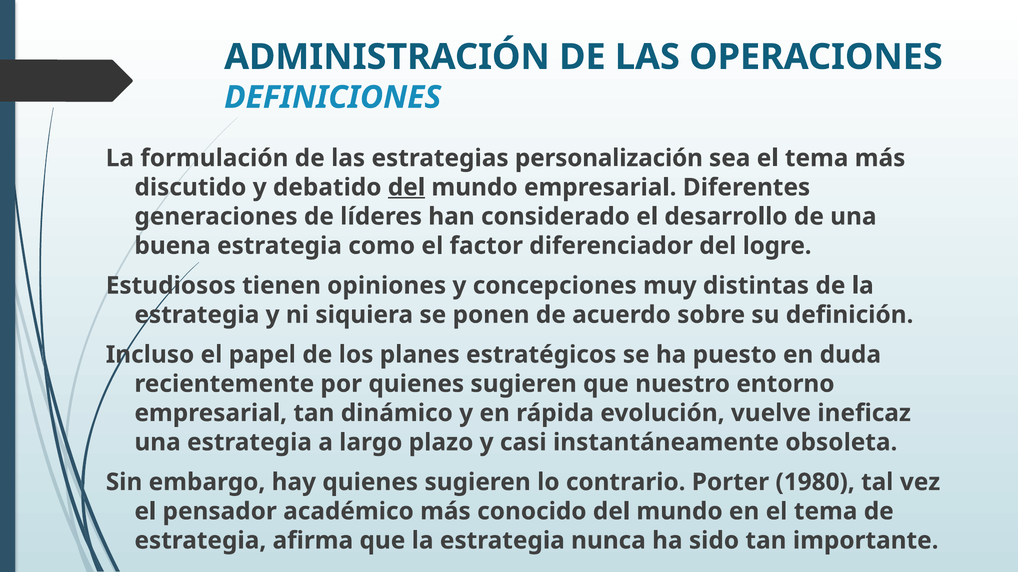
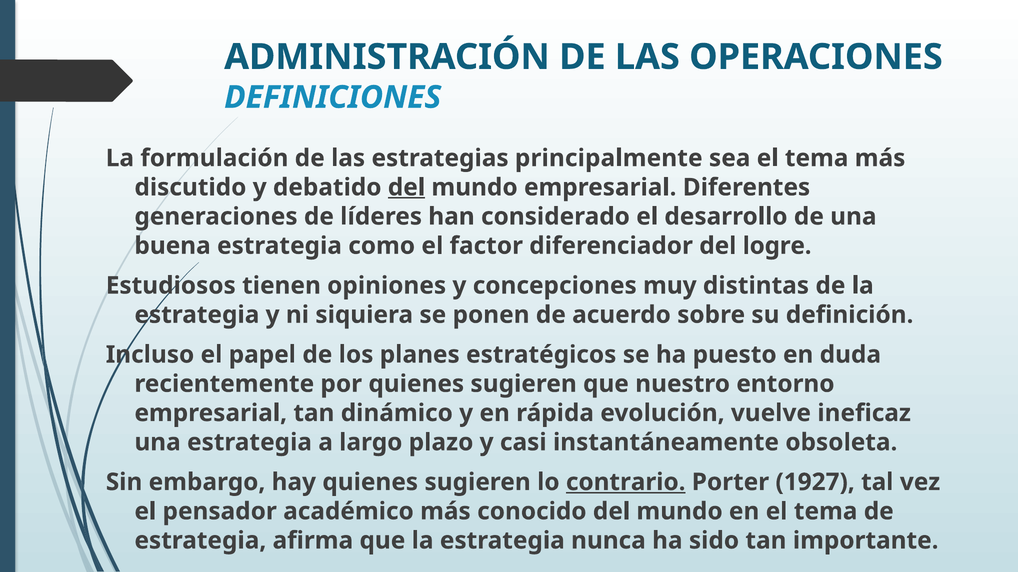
personalización: personalización -> principalmente (609, 158)
contrario underline: none -> present (626, 483)
1980: 1980 -> 1927 (815, 483)
